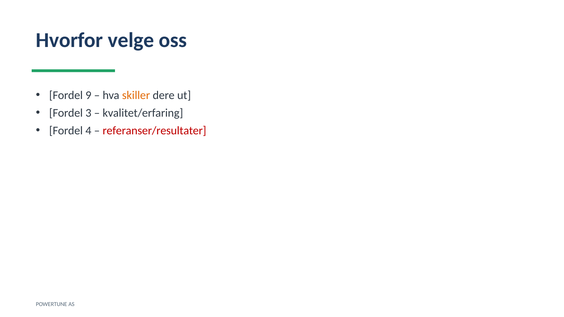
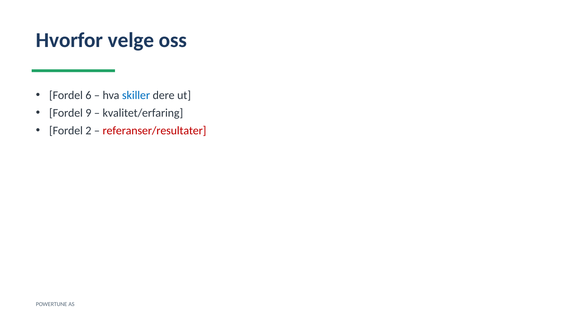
9: 9 -> 6 (88, 96)
skiller colour: orange -> blue (136, 96)
3: 3 -> 9 (88, 113)
4: 4 -> 2 (88, 131)
